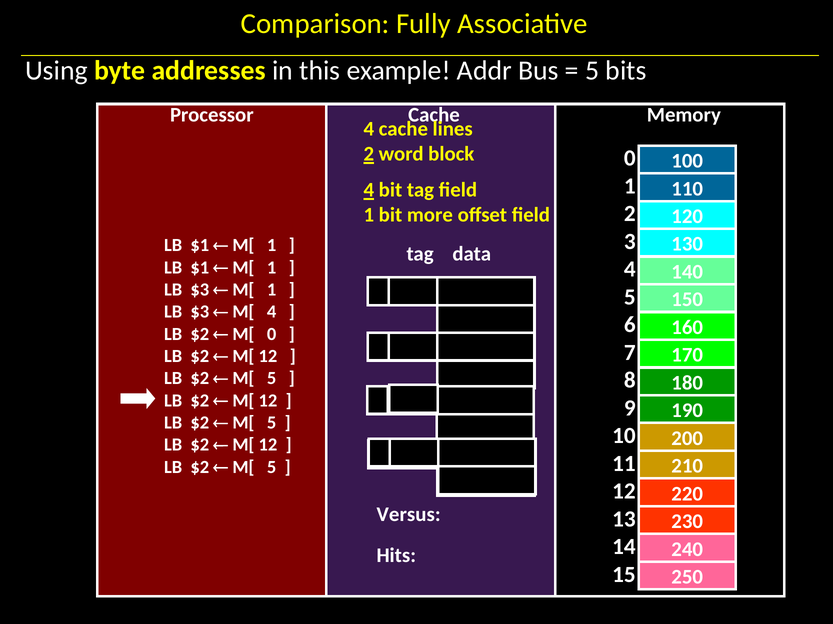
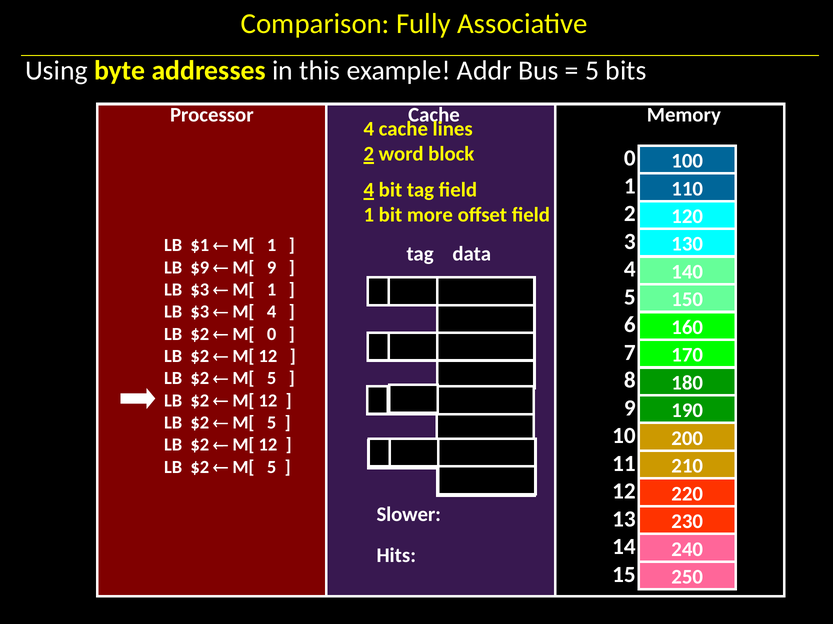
$1: $1 -> $9 (200, 268)
1: 1 -> 9 (272, 268)
Versus: Versus -> Slower (409, 515)
